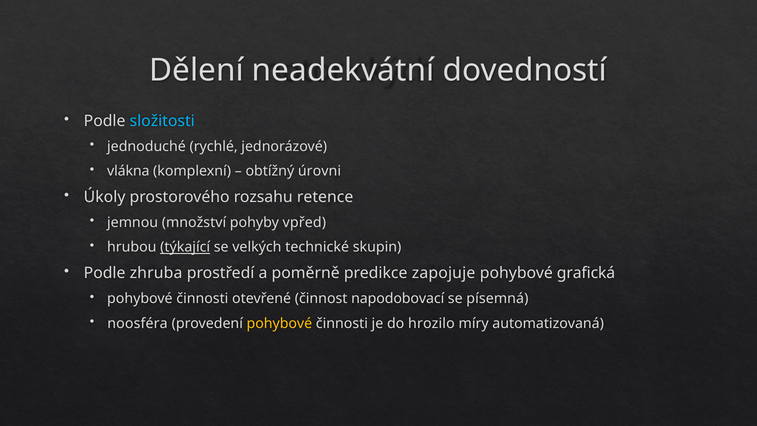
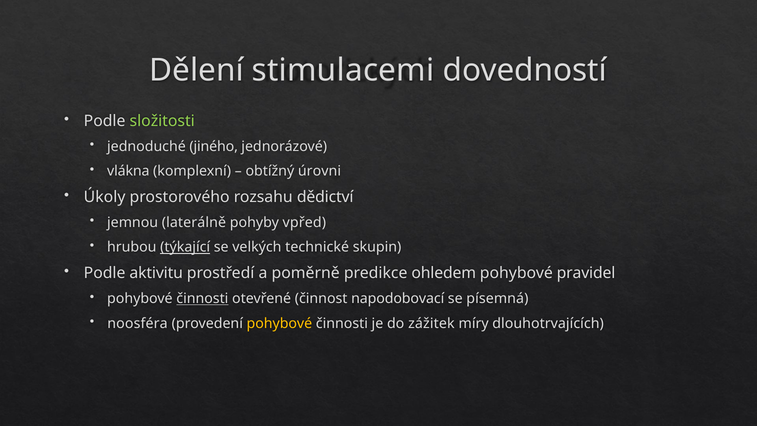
neadekvátní: neadekvátní -> stimulacemi (343, 70)
složitosti colour: light blue -> light green (162, 121)
rychlé: rychlé -> jiného (214, 146)
retence: retence -> dědictví (325, 197)
množství: množství -> laterálně (194, 223)
zhruba: zhruba -> aktivitu (156, 273)
zapojuje: zapojuje -> ohledem (444, 273)
grafická: grafická -> pravidel (586, 273)
činnosti underline: none -> present (202, 299)
hrozilo: hrozilo -> zážitek (431, 323)
automatizovaná: automatizovaná -> dlouhotrvajících (548, 323)
